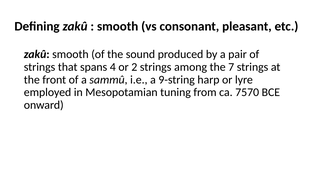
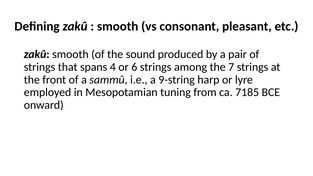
2: 2 -> 6 (134, 67)
7570: 7570 -> 7185 (247, 92)
